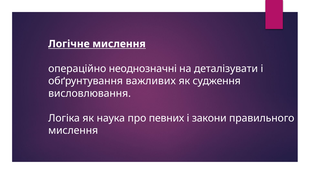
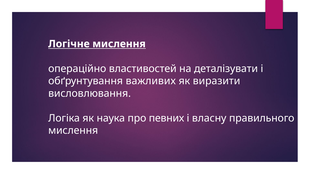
неоднозначні: неоднозначні -> властивостей (143, 69)
судження: судження -> виразити (217, 81)
закони: закони -> власну (209, 118)
